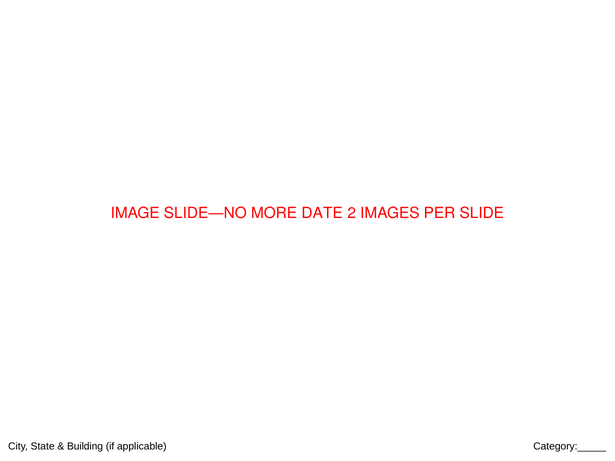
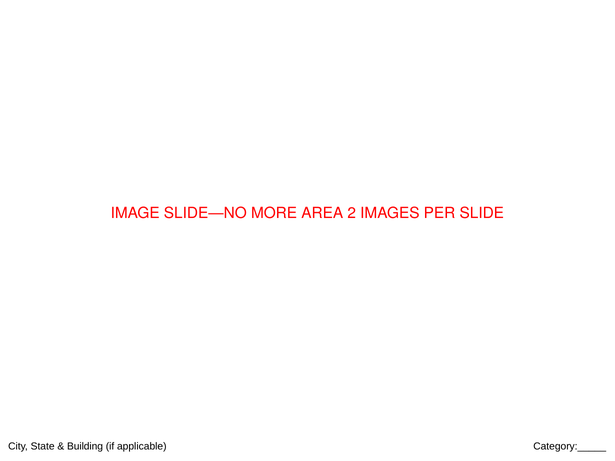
DATE: DATE -> AREA (322, 213)
